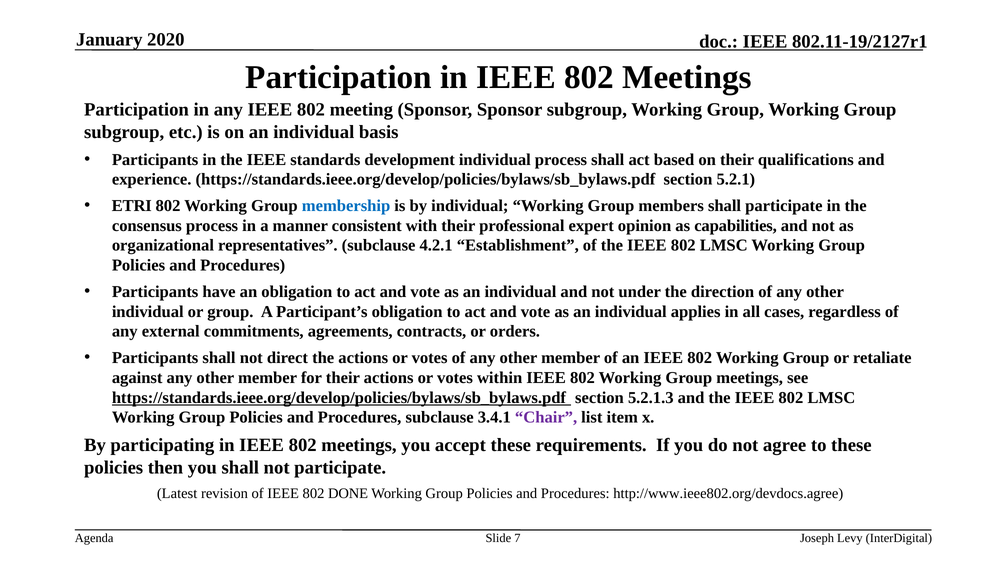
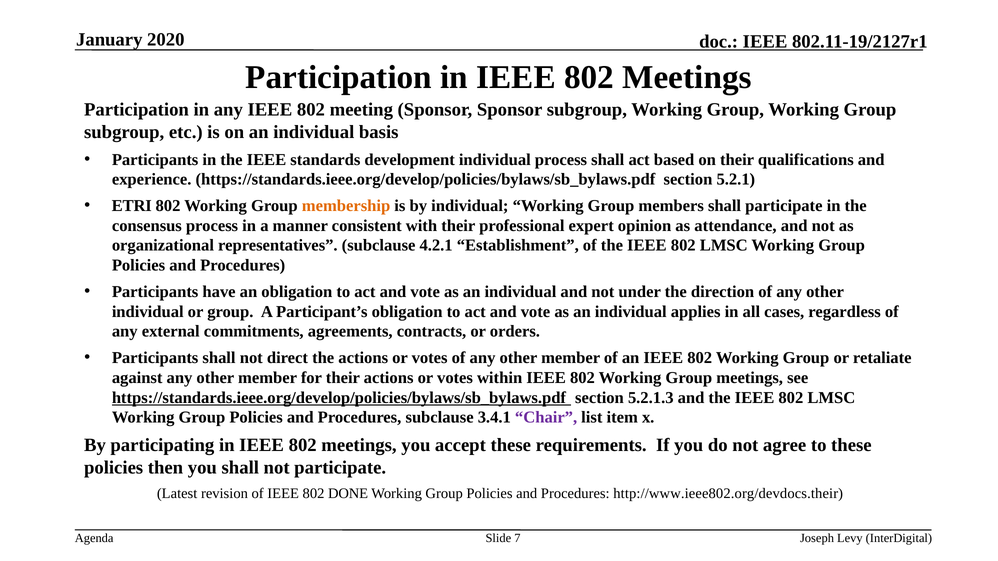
membership colour: blue -> orange (346, 206)
capabilities: capabilities -> attendance (735, 226)
http://www.ieee802.org/devdocs.agree: http://www.ieee802.org/devdocs.agree -> http://www.ieee802.org/devdocs.their (728, 494)
